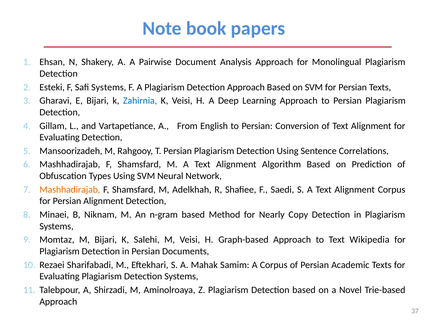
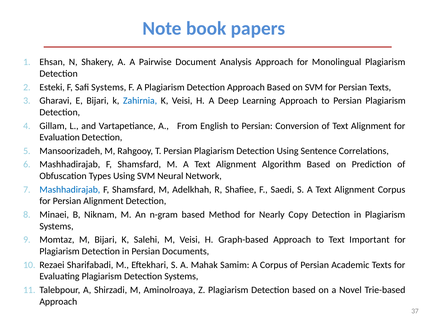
Evaluating: Evaluating -> Evaluation (60, 138)
Mashhadirajab colour: orange -> blue (70, 190)
Wikipedia: Wikipedia -> Important (370, 240)
